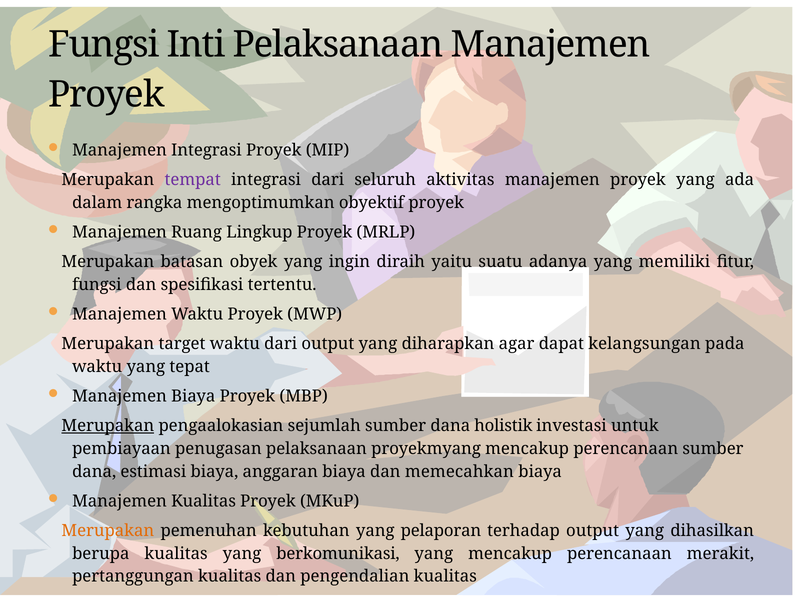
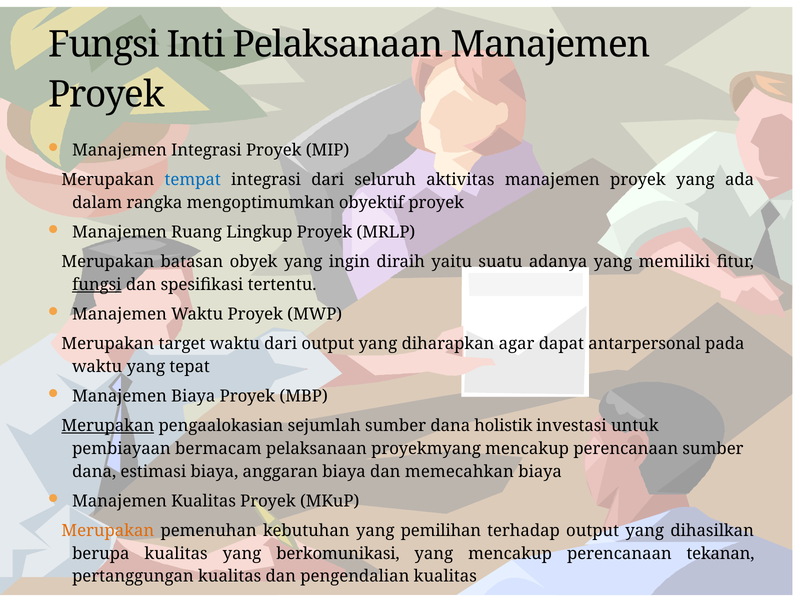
tempat colour: purple -> blue (193, 180)
fungsi underline: none -> present (97, 285)
kelangsungan: kelangsungan -> antarpersonal (645, 344)
penugasan: penugasan -> bermacam (218, 449)
pelaporan: pelaporan -> pemilihan (441, 531)
merakit: merakit -> tekanan (721, 554)
